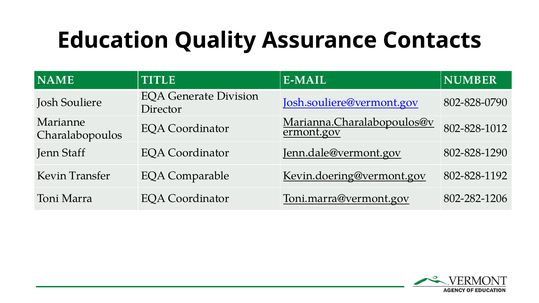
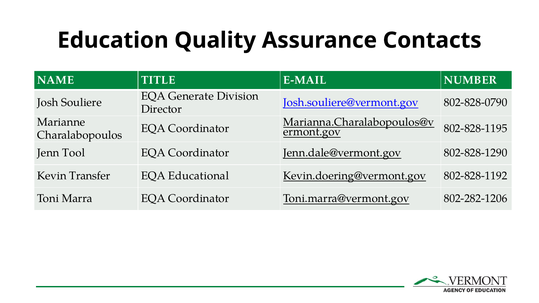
802-828-1012: 802-828-1012 -> 802-828-1195 (476, 129)
Staff: Staff -> Tool (74, 153)
Comparable: Comparable -> Educational (199, 176)
